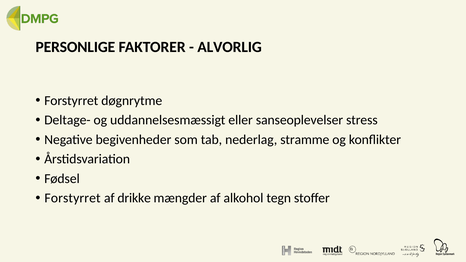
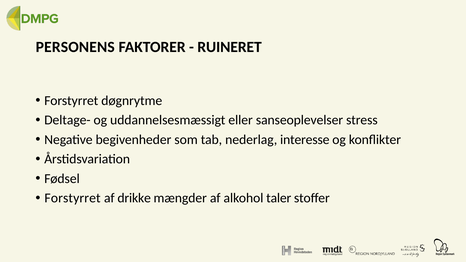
PERSONLIGE: PERSONLIGE -> PERSONENS (75, 47)
ALVORLIG: ALVORLIG -> RUINERET (230, 47)
stramme: stramme -> interesse (305, 140)
tegn: tegn -> taler (279, 198)
